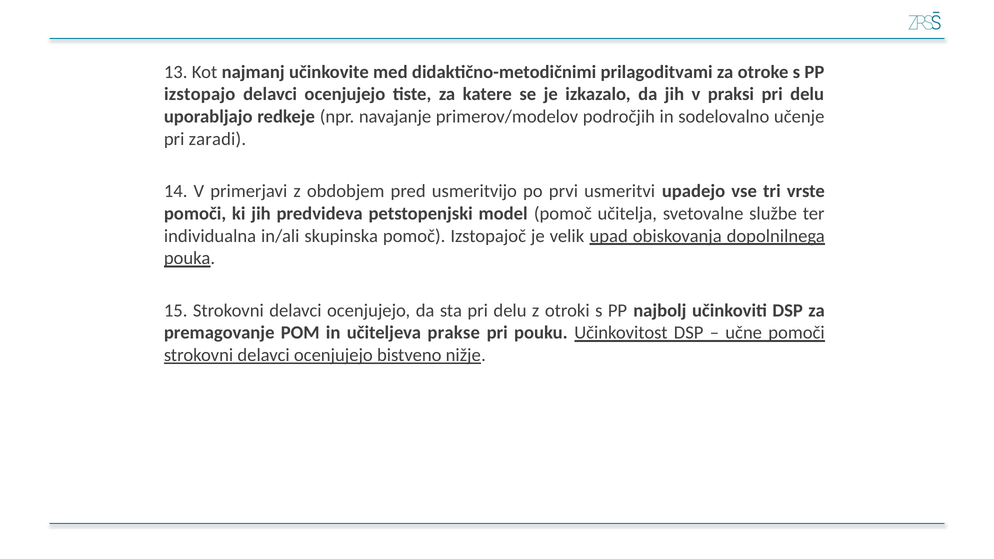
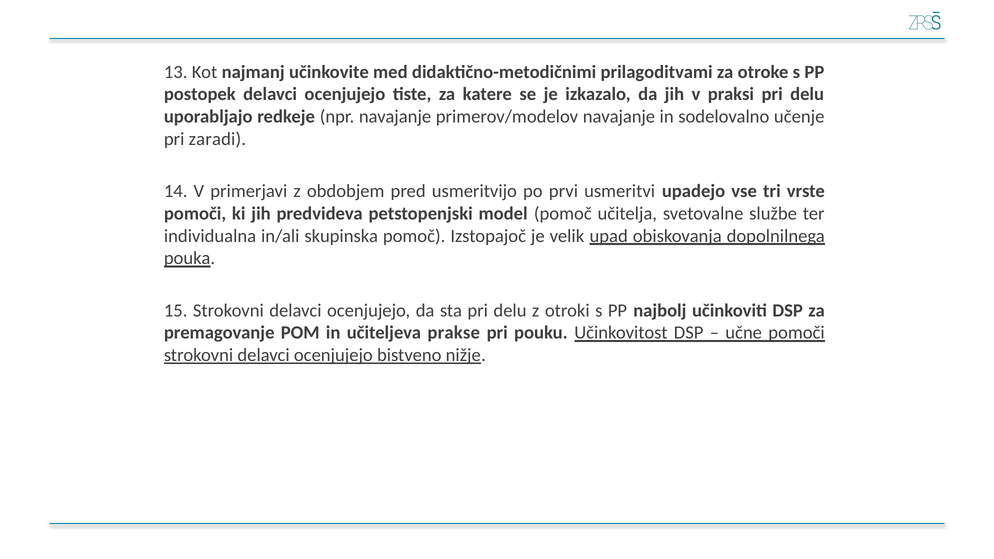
izstopajo: izstopajo -> postopek (200, 94)
primerov/modelov področjih: področjih -> navajanje (619, 117)
